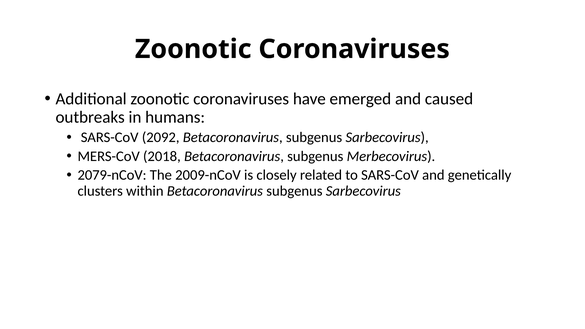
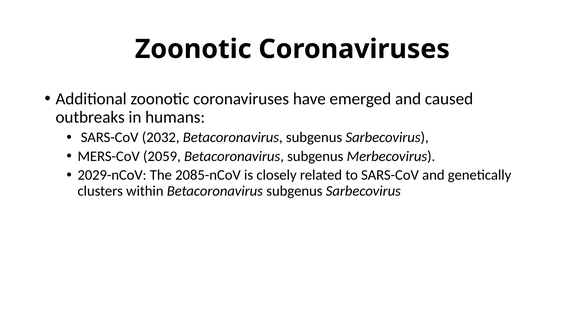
2092: 2092 -> 2032 (161, 138)
2018: 2018 -> 2059 (162, 156)
2079-nCoV: 2079-nCoV -> 2029-nCoV (112, 175)
2009-nCoV: 2009-nCoV -> 2085-nCoV (208, 175)
